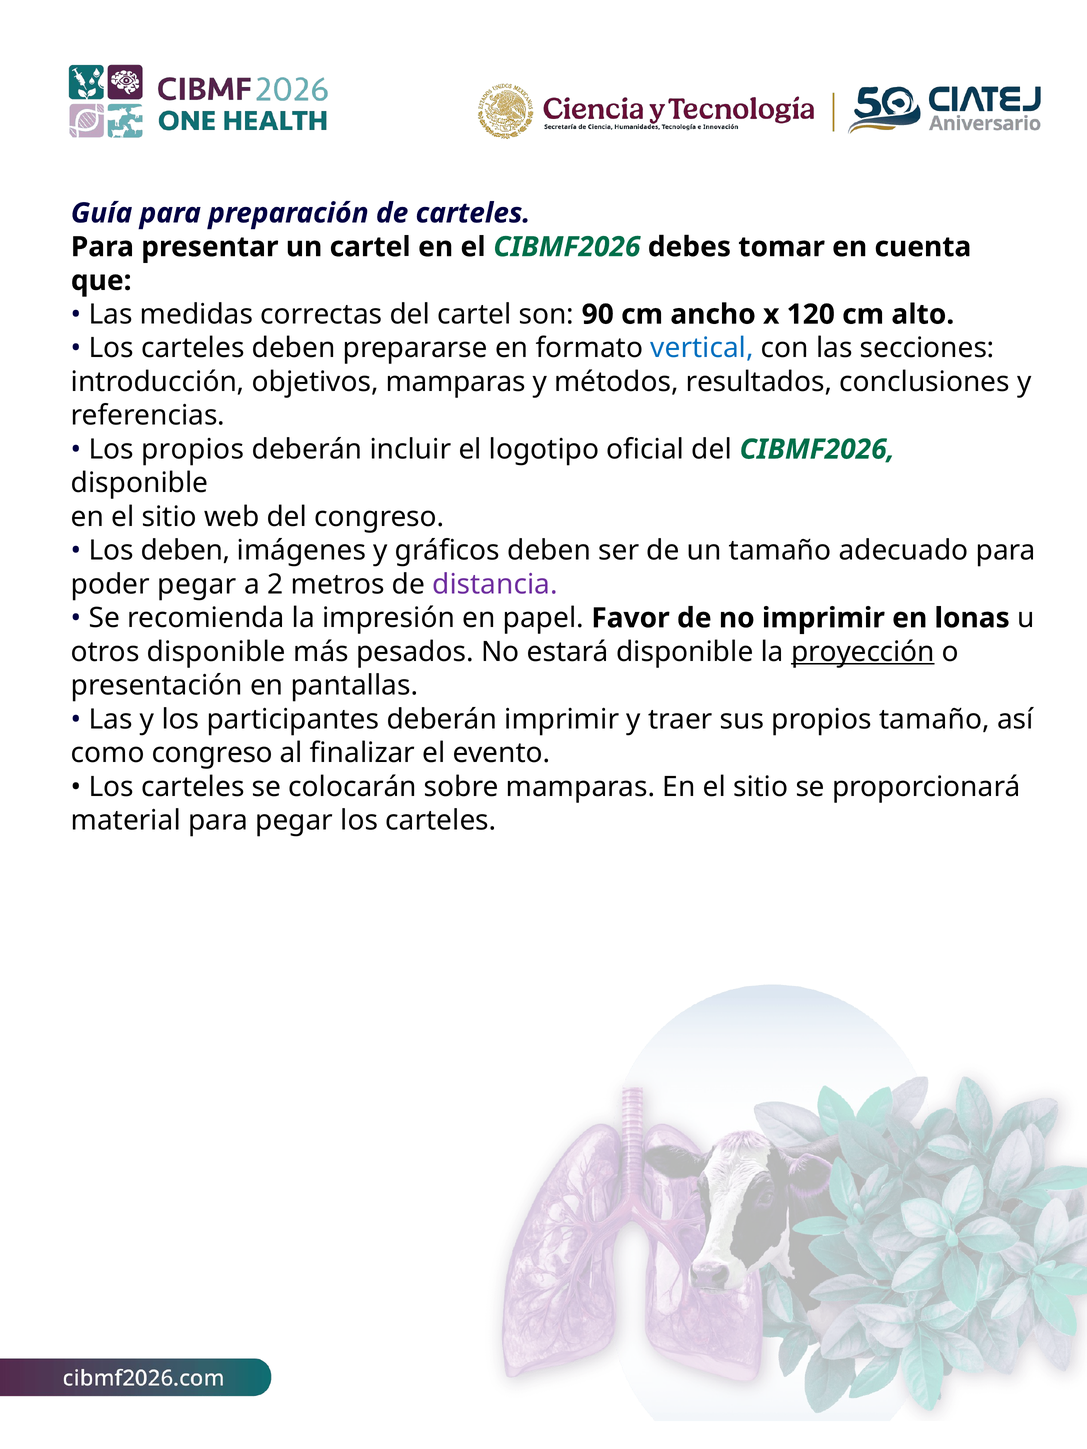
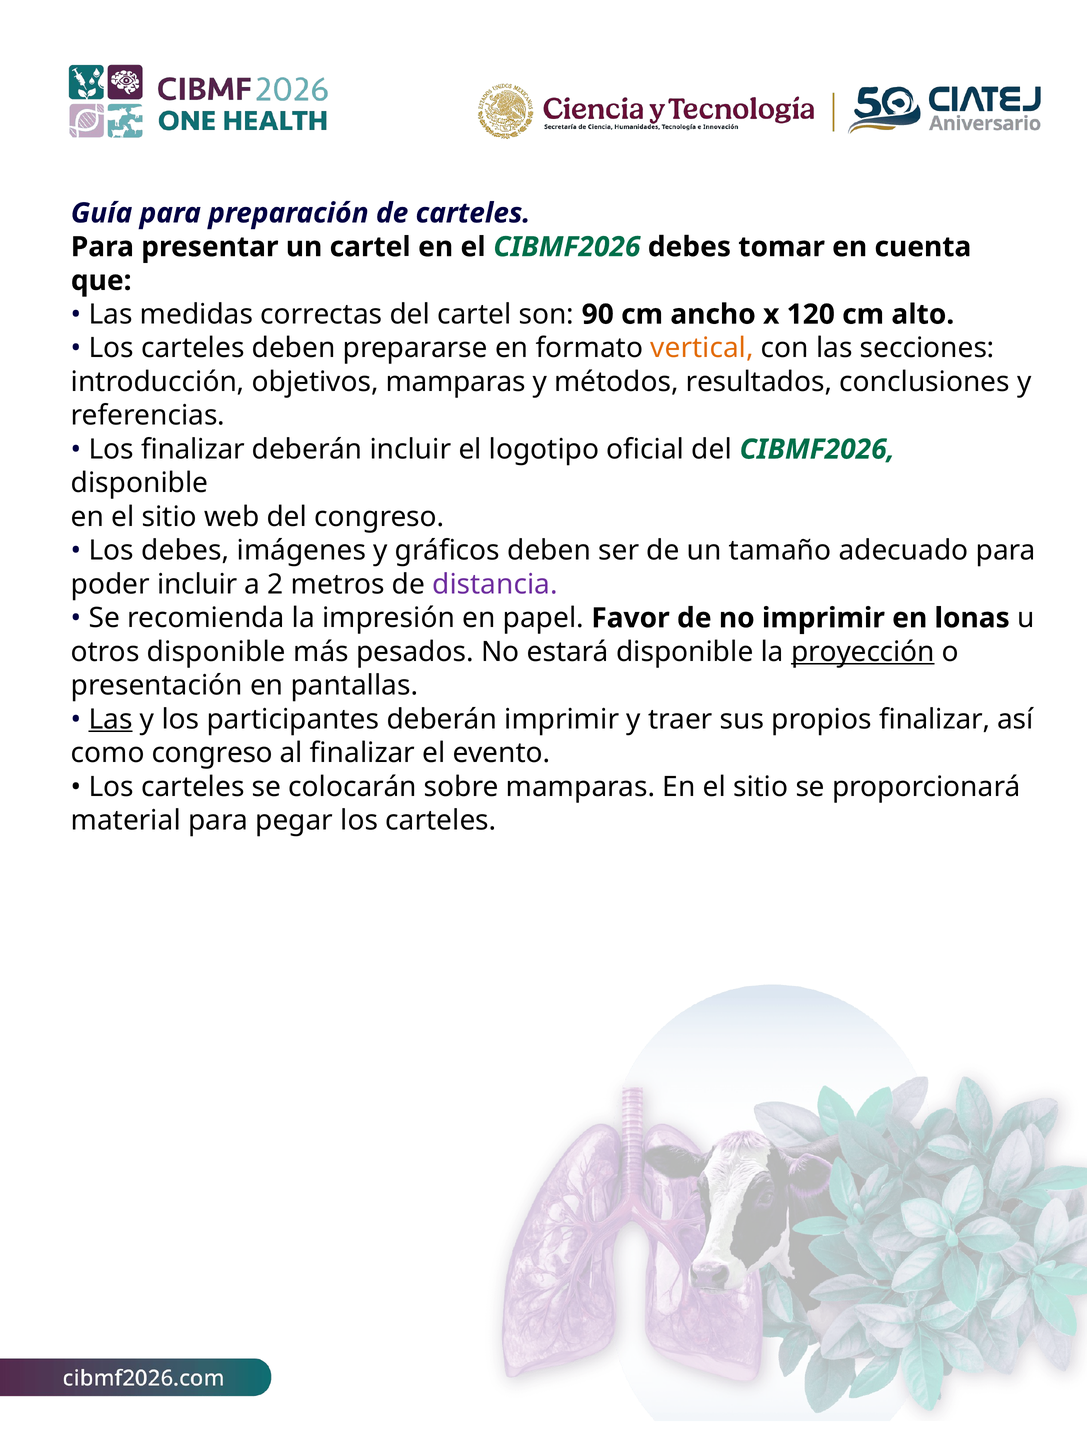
vertical colour: blue -> orange (702, 348)
Los propios: propios -> finalizar (193, 449)
Los deben: deben -> debes (185, 551)
poder pegar: pegar -> incluir (197, 584)
Las underline: none -> present (111, 719)
propios tamaño: tamaño -> finalizar (935, 719)
